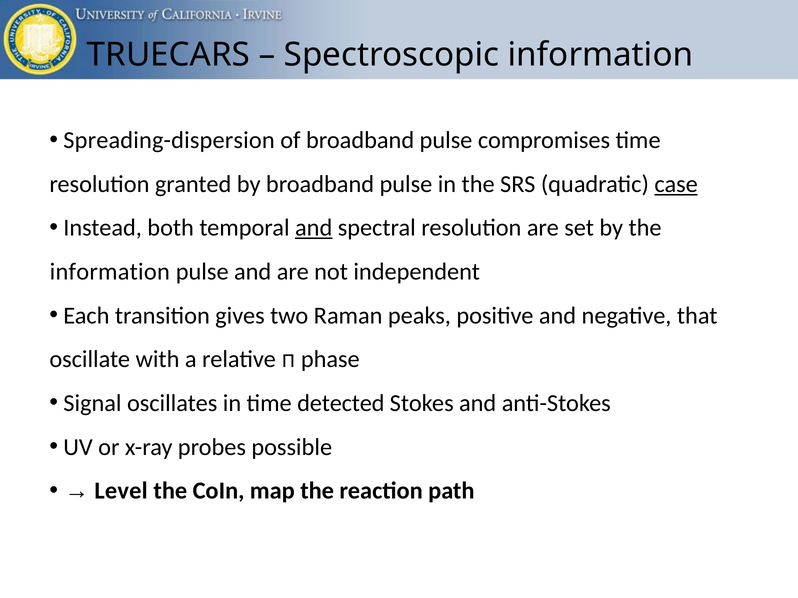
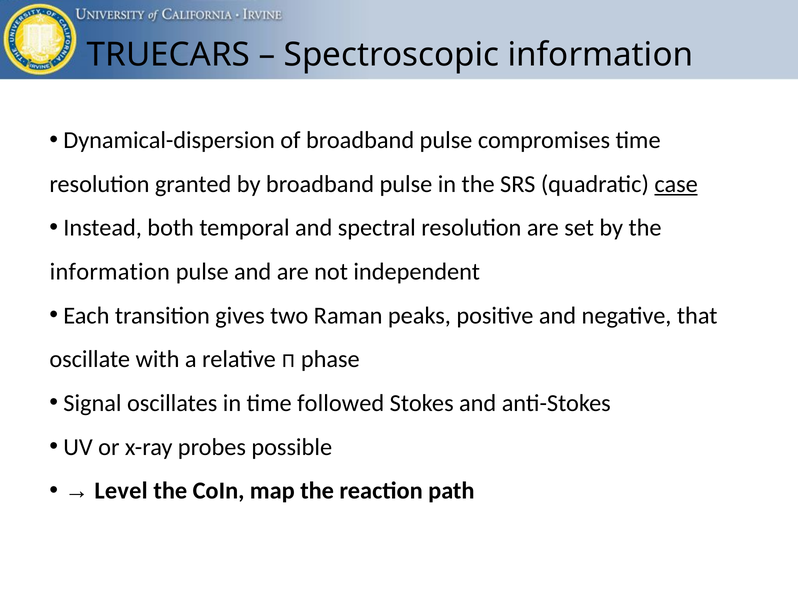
Spreading-dispersion: Spreading-dispersion -> Dynamical-dispersion (169, 140)
and underline: present -> none (314, 228)
detected: detected -> followed (341, 404)
